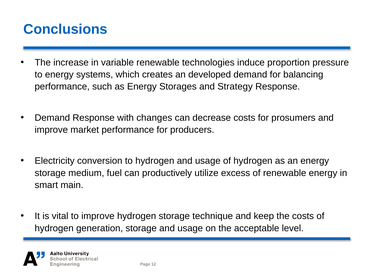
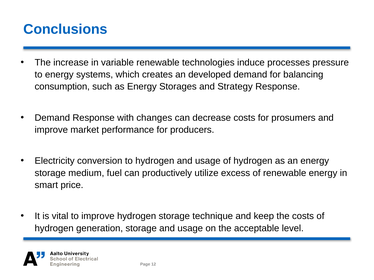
proportion: proportion -> processes (289, 63)
performance: performance -> consumption (62, 87)
main: main -> price (72, 185)
